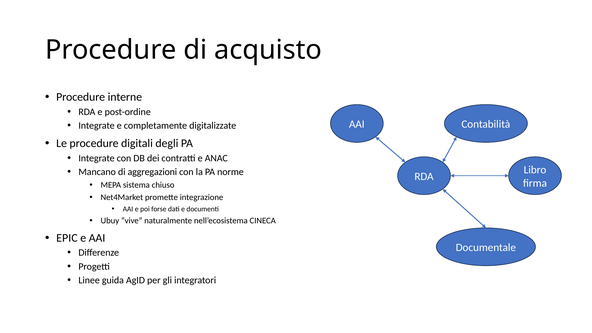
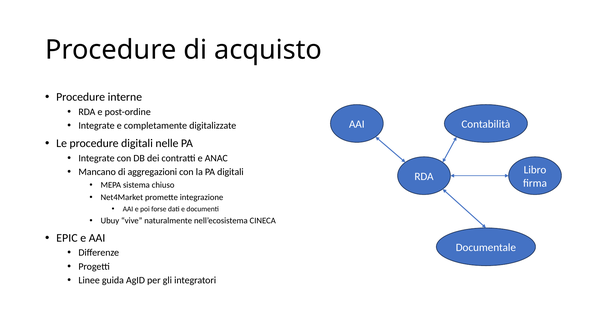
degli: degli -> nelle (167, 143)
PA norme: norme -> digitali (230, 172)
